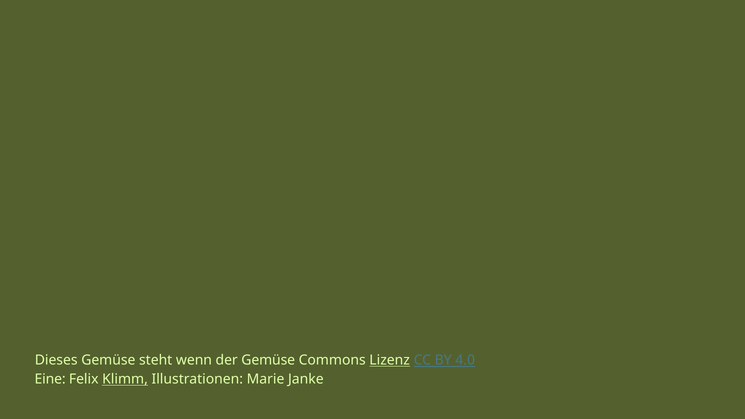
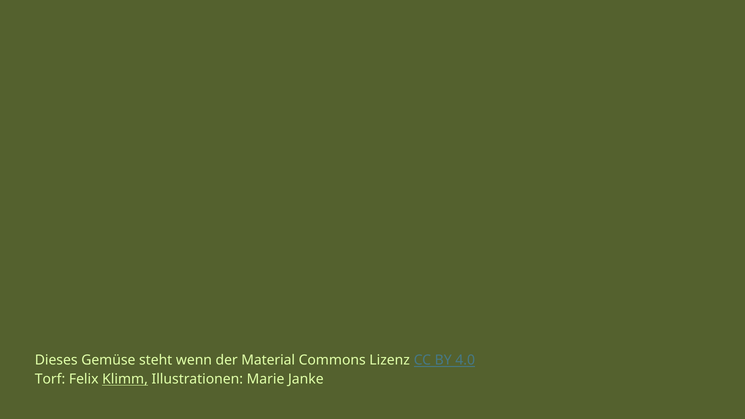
der Gemüse: Gemüse -> Material (268, 360)
Lizenz underline: present -> none (390, 360)
Eine: Eine -> Torf (50, 379)
